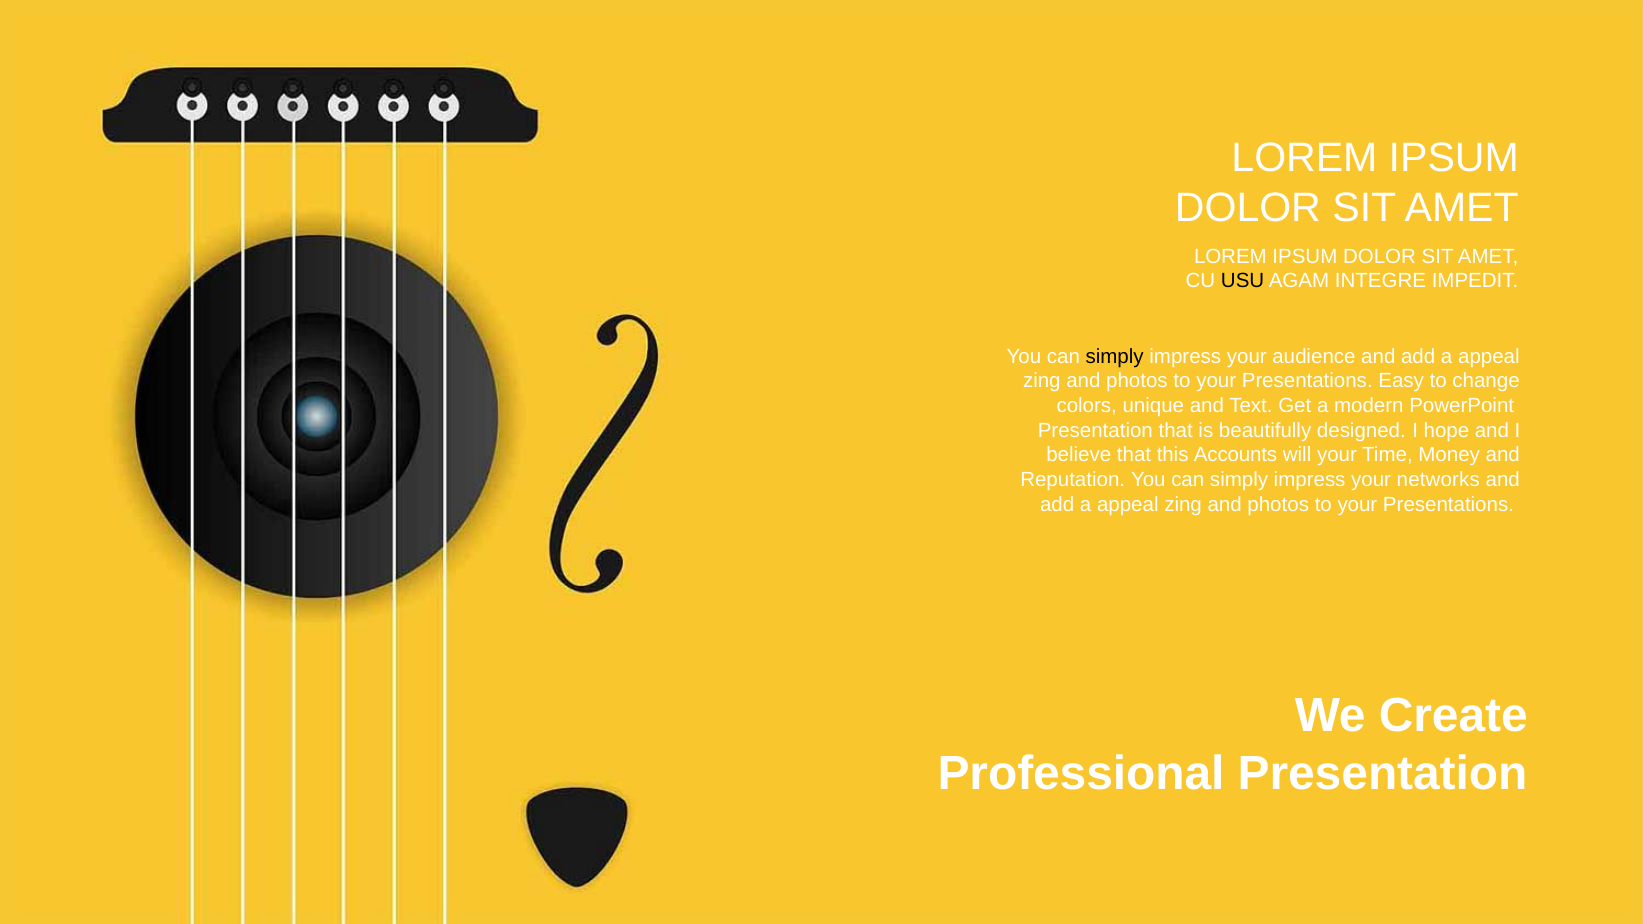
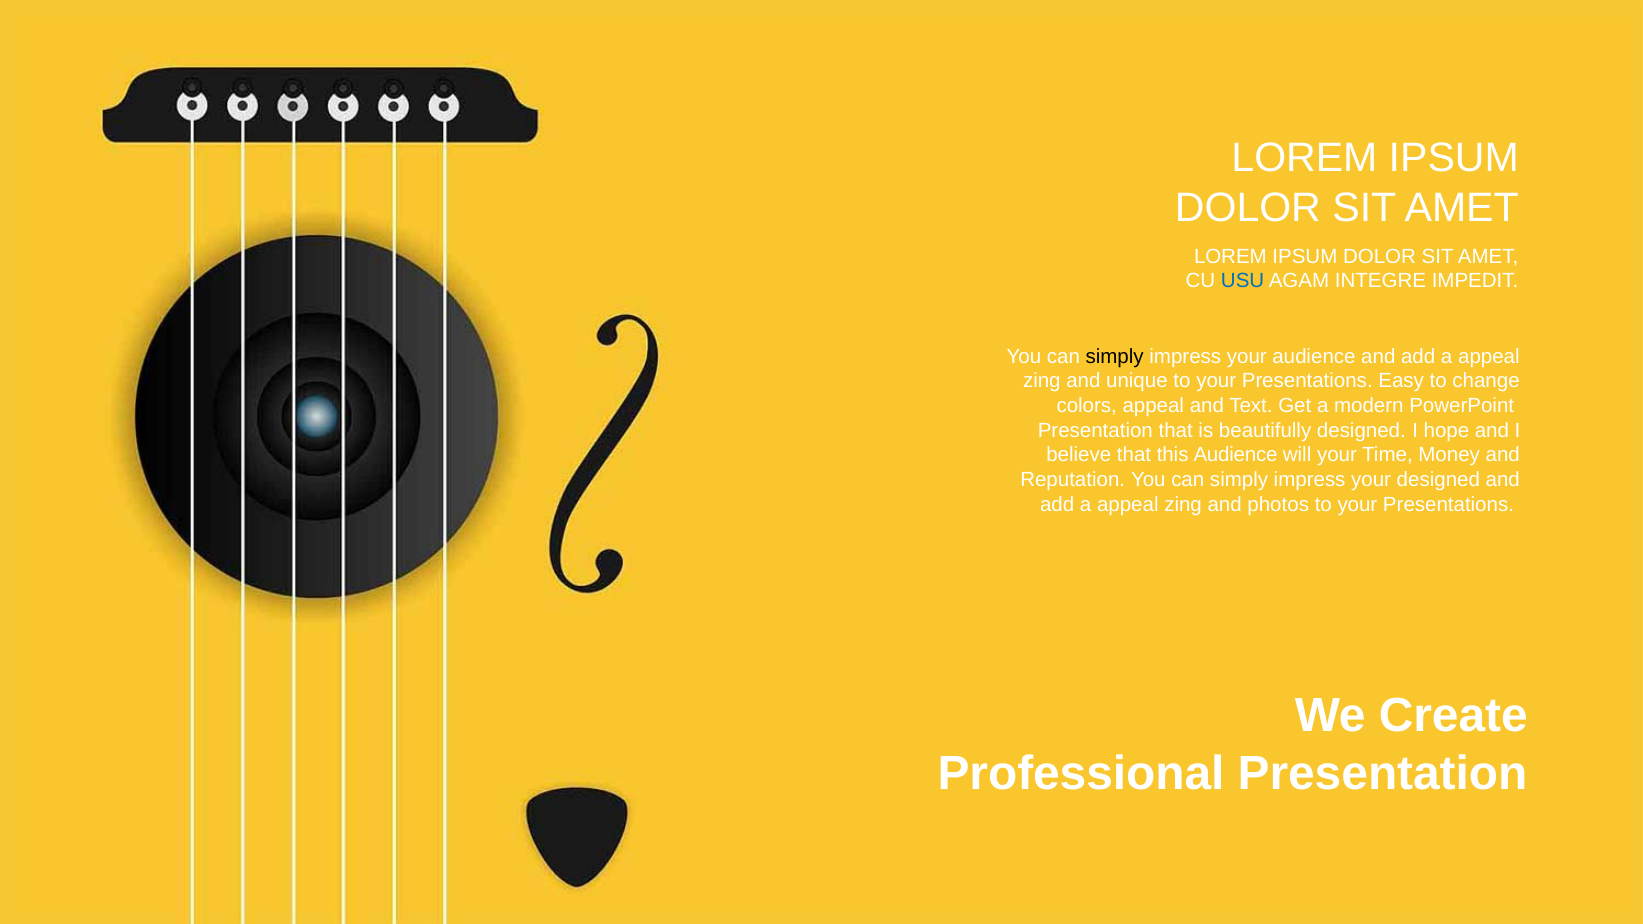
USU colour: black -> blue (1243, 281)
photos: photos -> unique (1137, 381)
colors unique: unique -> appeal (1153, 406)
this Accounts: Accounts -> Audience (1236, 455)
your networks: networks -> designed (1438, 480)
